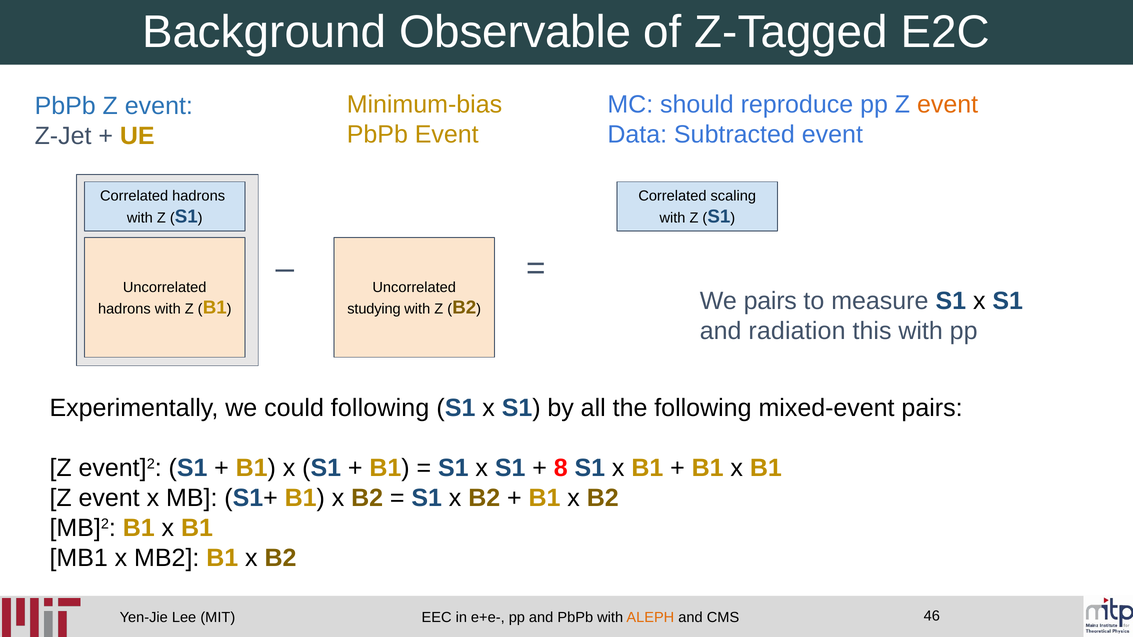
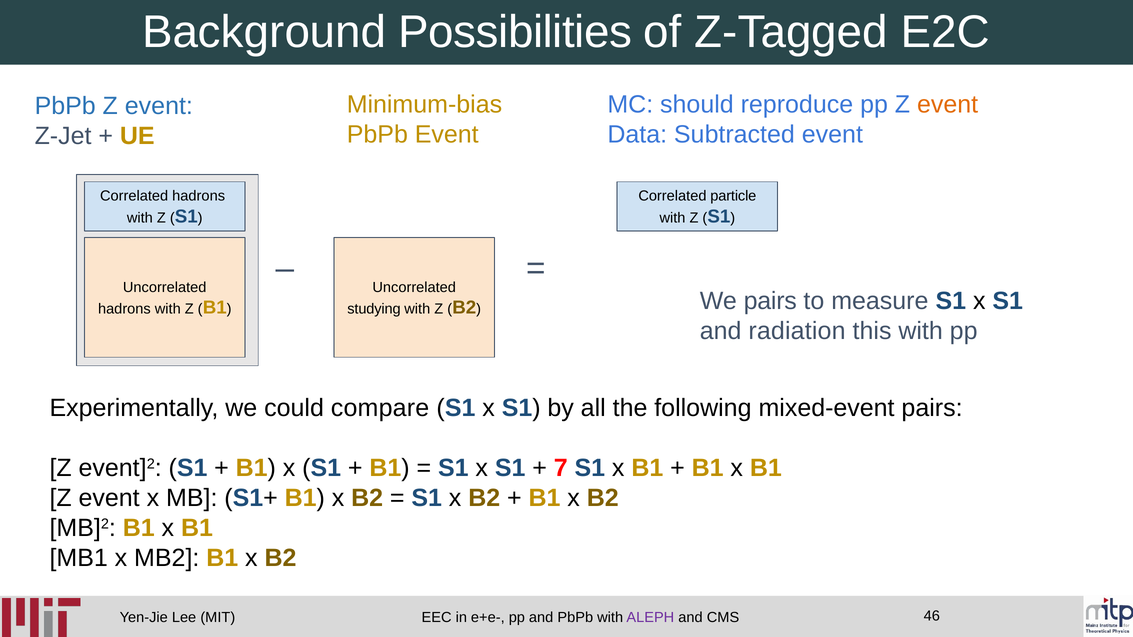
Observable: Observable -> Possibilities (515, 32)
scaling: scaling -> particle (733, 196)
could following: following -> compare (380, 408)
8: 8 -> 7 (561, 468)
ALEPH colour: orange -> purple (650, 618)
